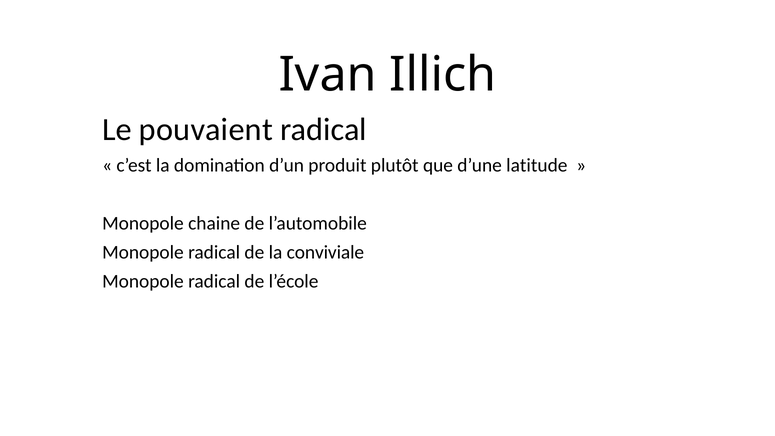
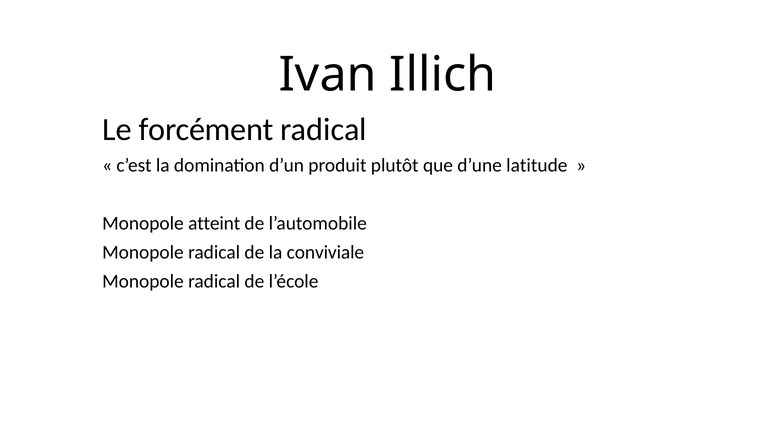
pouvaient: pouvaient -> forcément (206, 129)
chaine: chaine -> atteint (214, 224)
